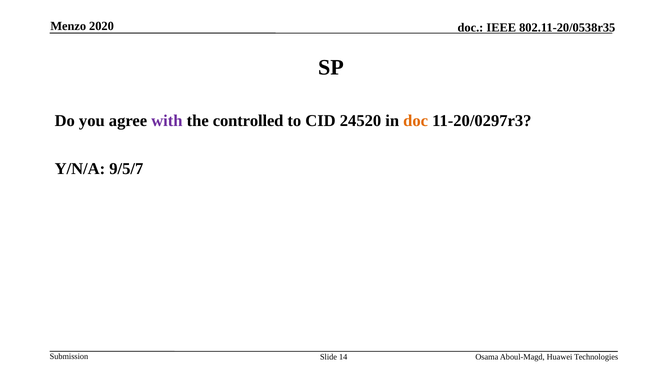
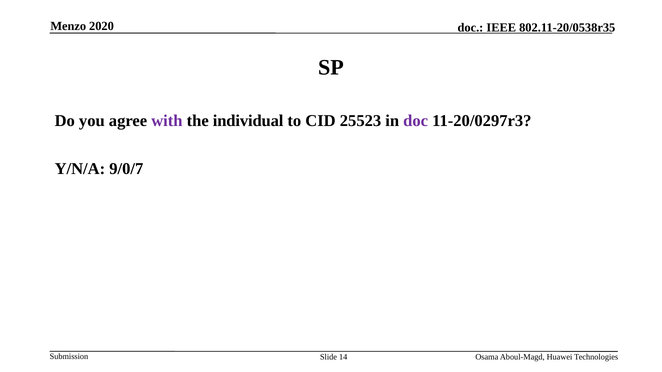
controlled: controlled -> individual (248, 121)
24520: 24520 -> 25523 (361, 121)
doc colour: orange -> purple (416, 121)
9/5/7: 9/5/7 -> 9/0/7 (126, 169)
